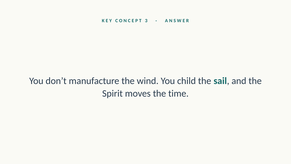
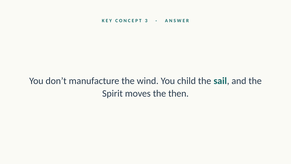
time: time -> then (178, 93)
